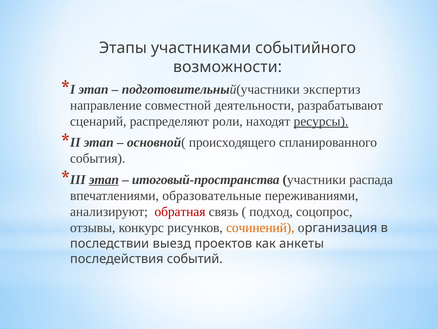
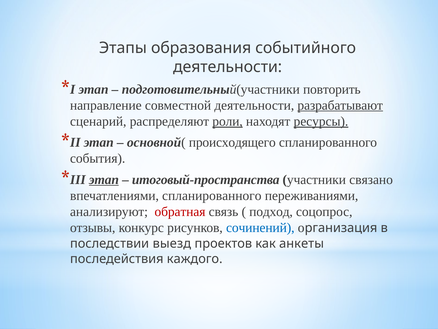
участниками: участниками -> образования (201, 48)
возможности: возможности -> деятельности (228, 67)
экспертиз: экспертиз -> повторить (332, 89)
разрабатывают underline: none -> present (340, 105)
роли underline: none -> present (228, 121)
распада: распада -> связано (371, 179)
впечатлениями образовательные: образовательные -> спланированного (212, 195)
сочинений colour: orange -> blue (260, 228)
событий: событий -> каждого (195, 258)
